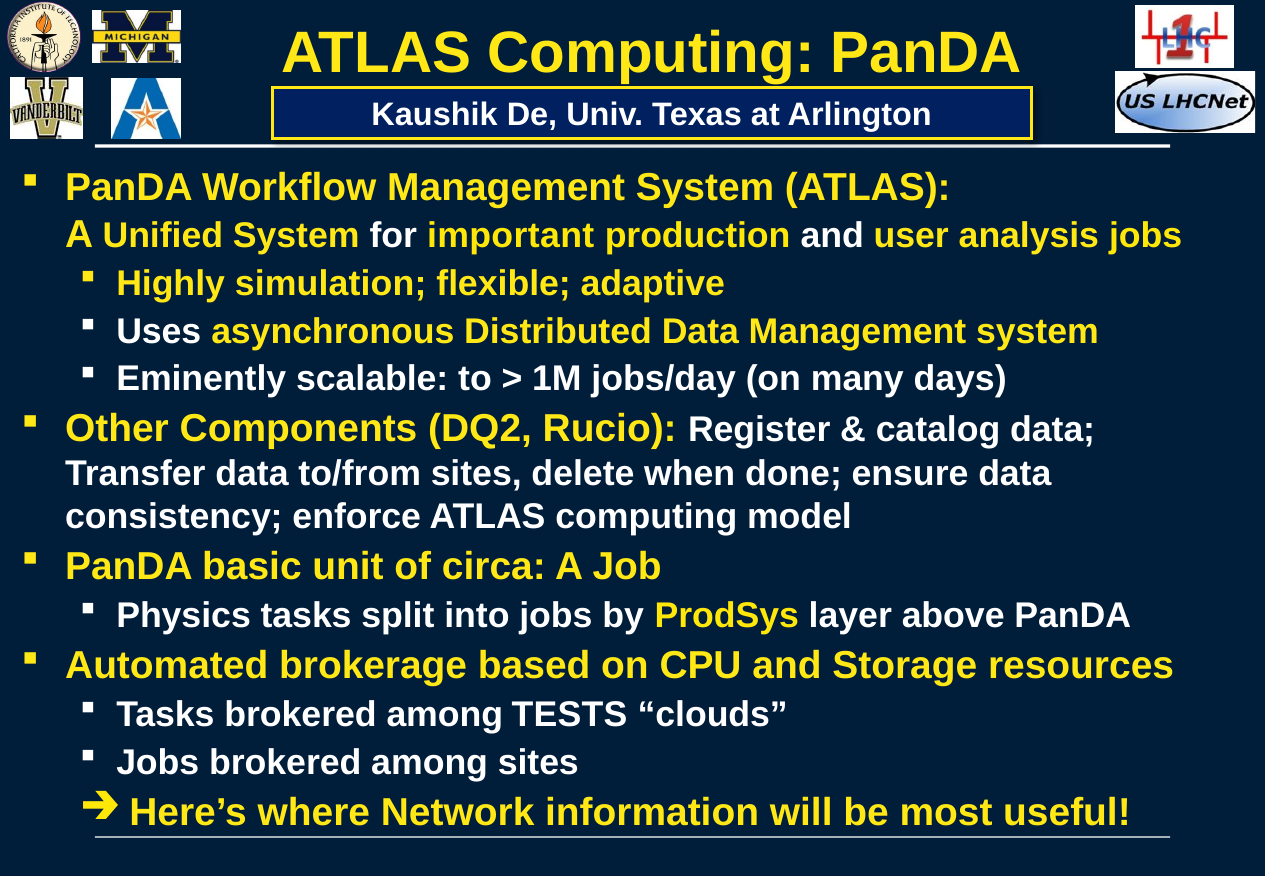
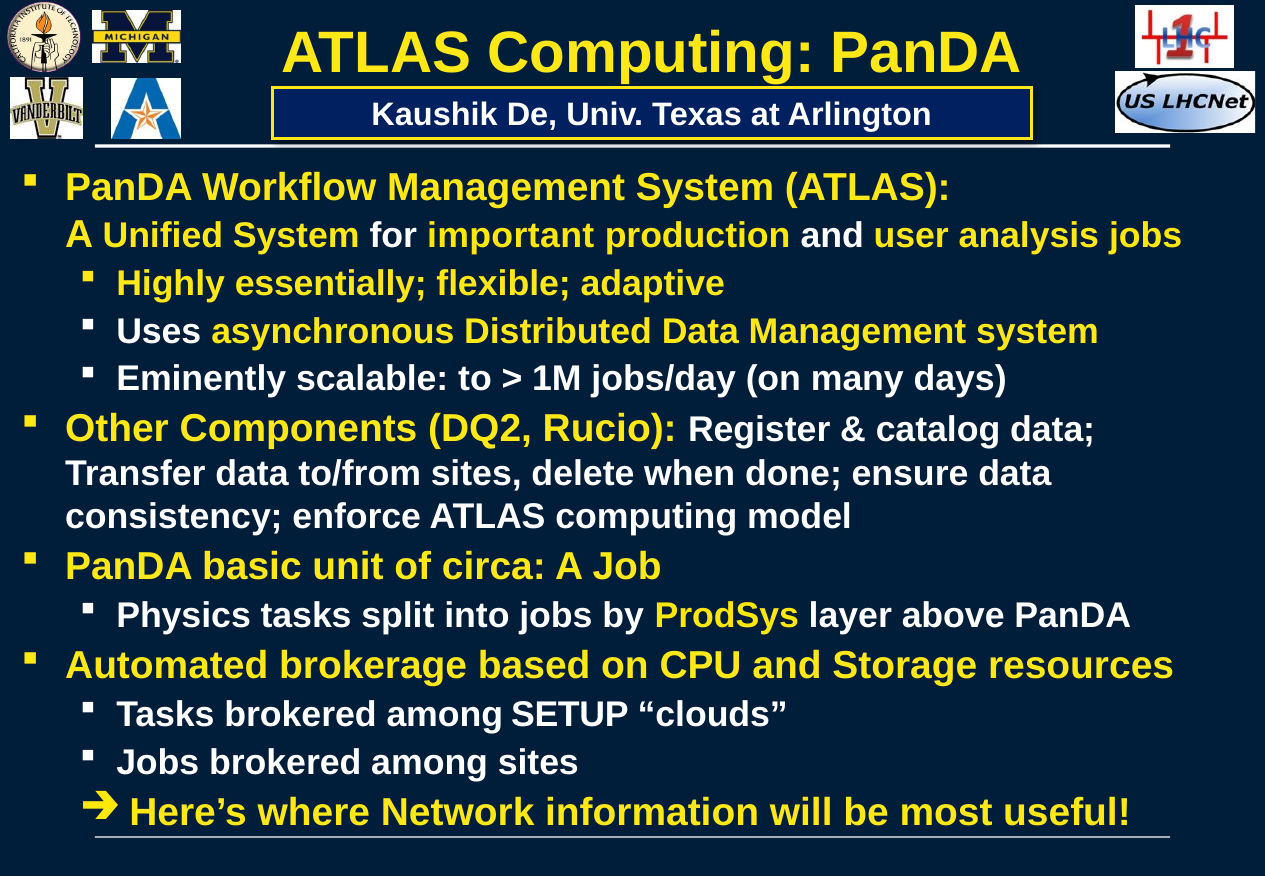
simulation: simulation -> essentially (331, 284)
TESTS: TESTS -> SETUP (570, 715)
